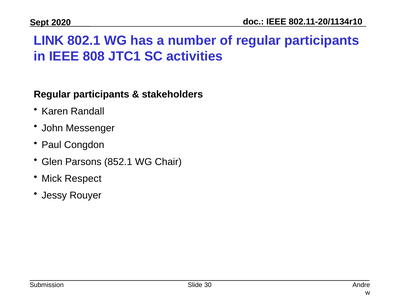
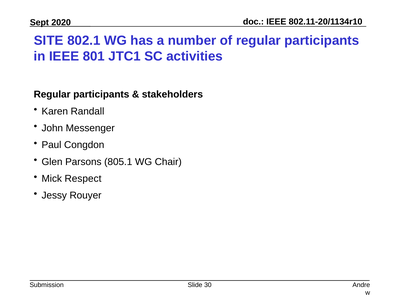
LINK: LINK -> SITE (49, 41)
808: 808 -> 801 (94, 56)
852.1: 852.1 -> 805.1 (118, 162)
